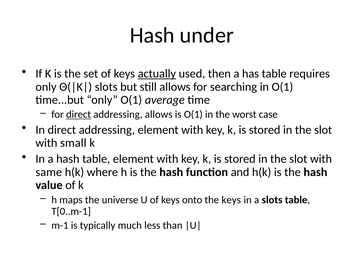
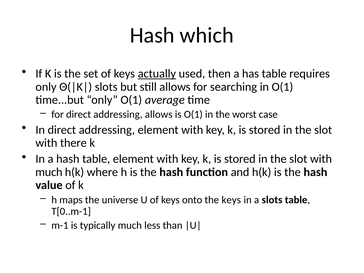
under: under -> which (207, 35)
direct underline: present -> none (79, 114)
small: small -> there (73, 143)
same: same -> much (49, 172)
